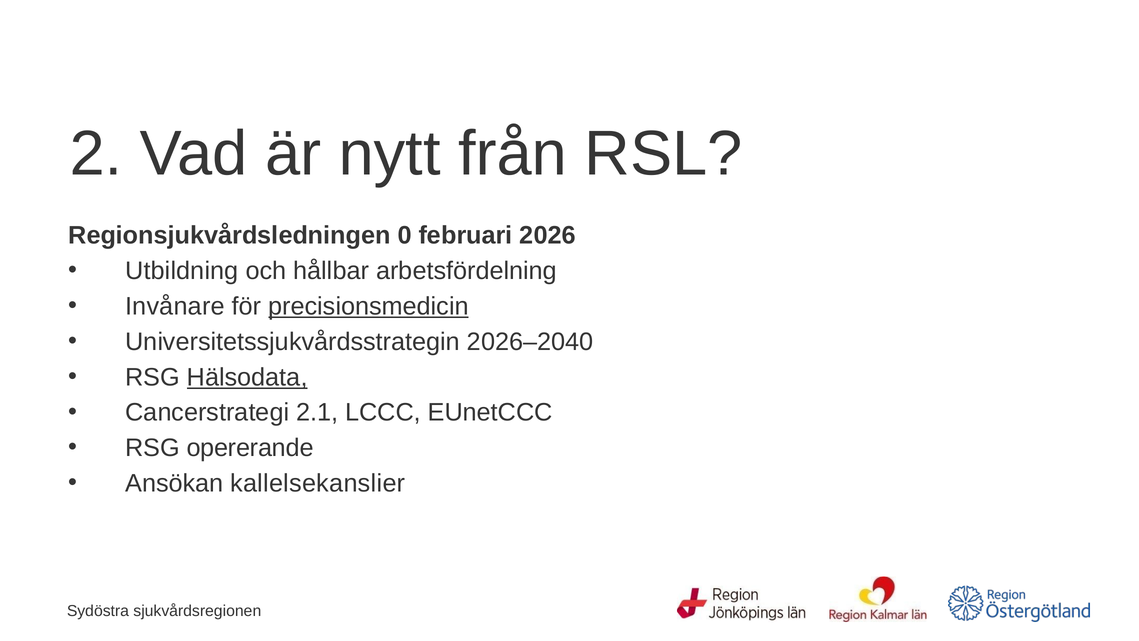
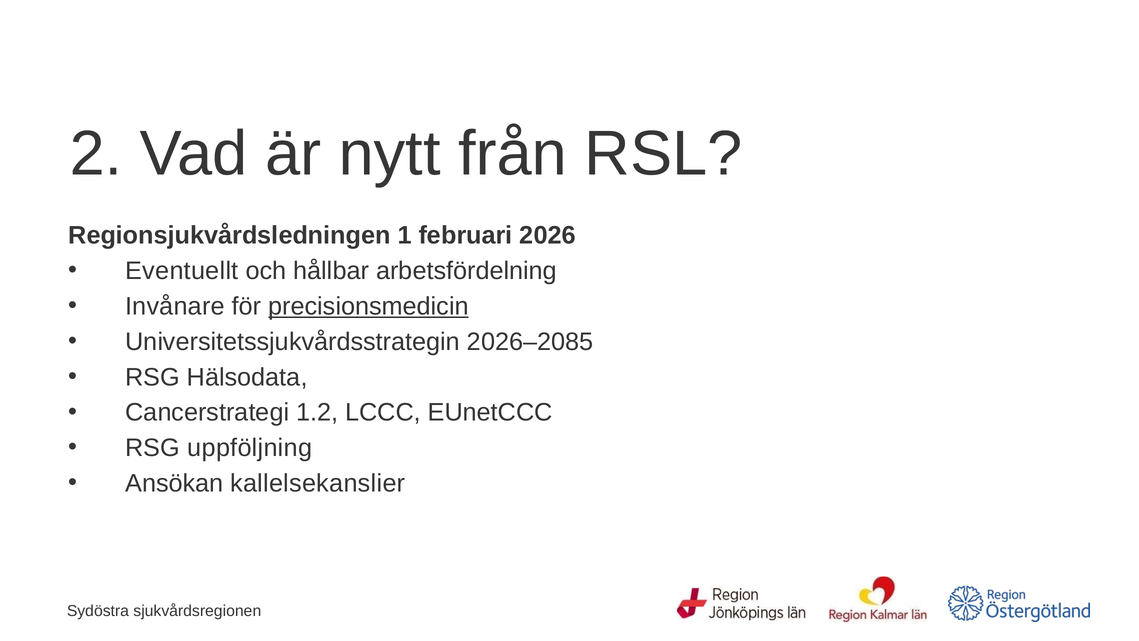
0: 0 -> 1 (405, 235)
Utbildning: Utbildning -> Eventuellt (182, 271)
2026–2040: 2026–2040 -> 2026–2085 (530, 342)
Hälsodata underline: present -> none (247, 377)
2.1: 2.1 -> 1.2 (317, 412)
opererande: opererande -> uppföljning (250, 448)
